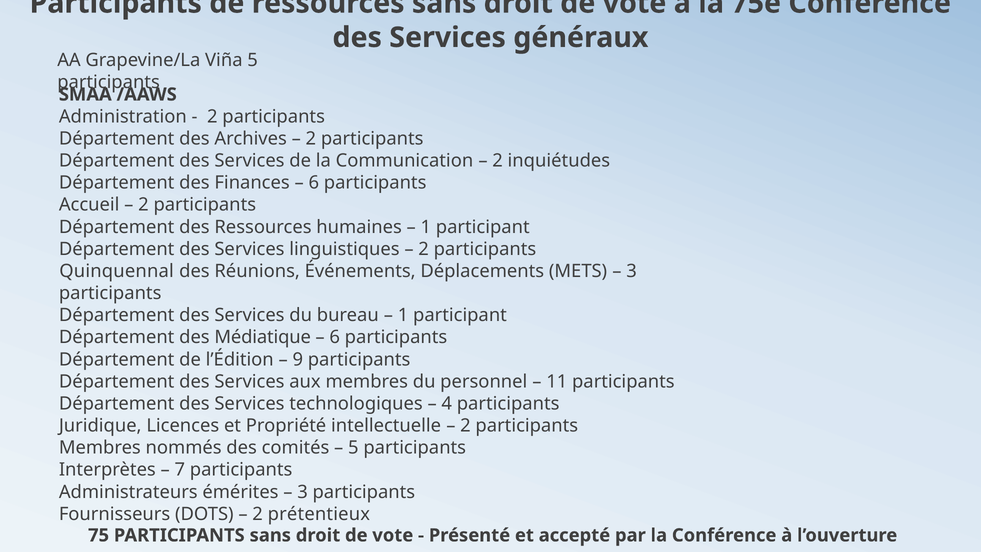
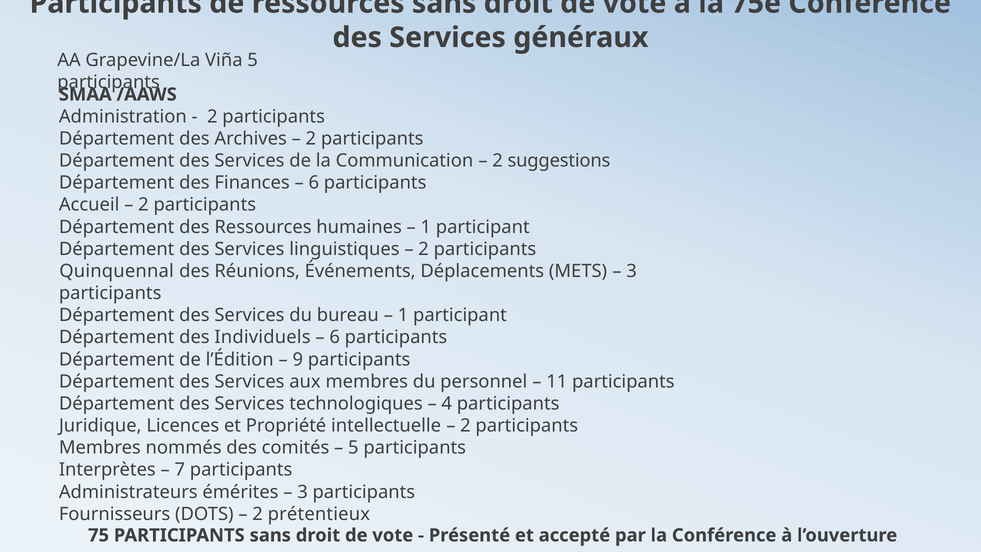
inquiétudes: inquiétudes -> suggestions (559, 161)
Médiatique: Médiatique -> Individuels (263, 337)
